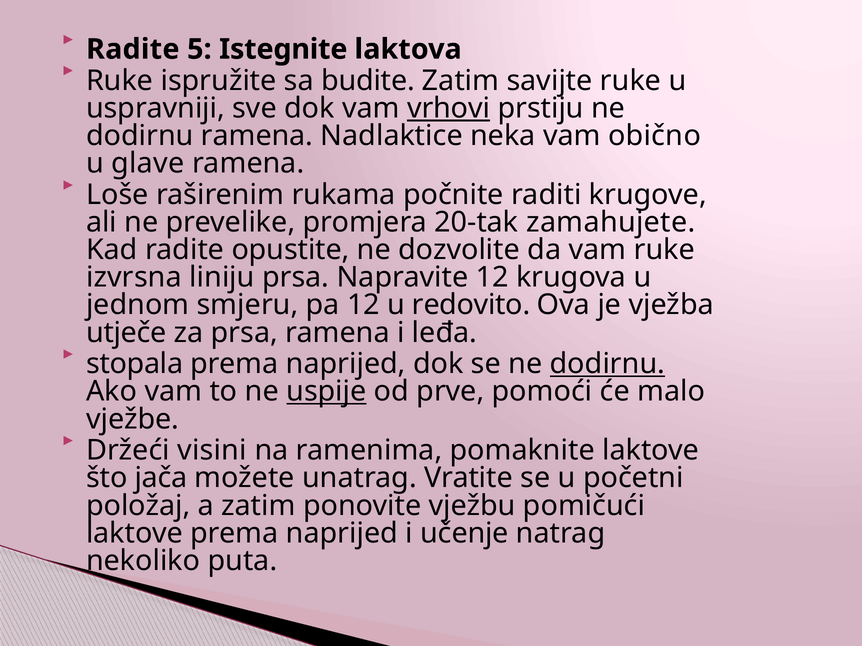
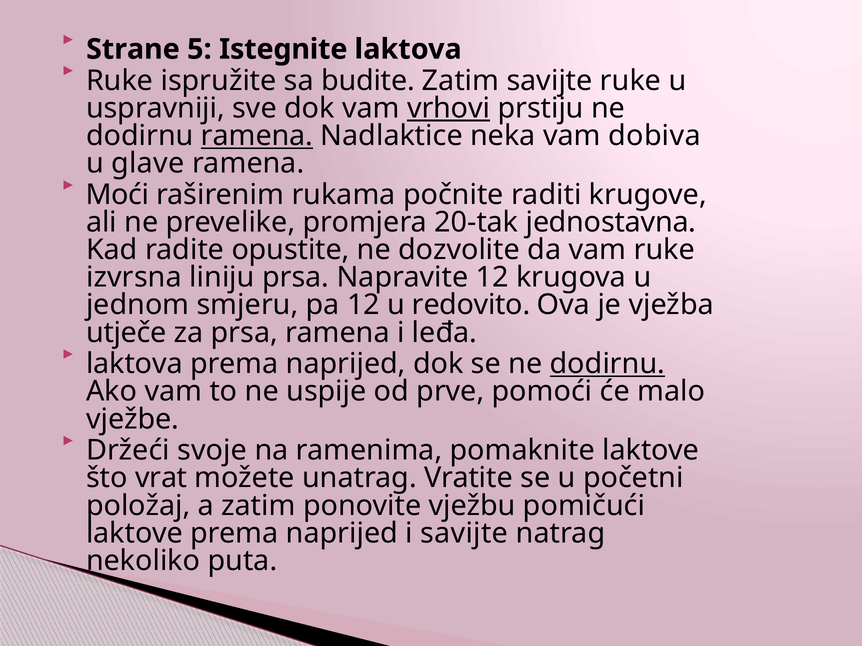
Radite: Radite -> Strane (133, 49)
ramena underline: none -> present (257, 136)
obično: obično -> dobiva (655, 136)
Loše: Loše -> Moći (117, 195)
zamahujete: zamahujete -> jednostavna (611, 222)
stopala: stopala -> laktova (134, 364)
uspije underline: present -> none (326, 392)
visini: visini -> svoje (212, 451)
jača: jača -> vrat (161, 478)
i učenje: učenje -> savijte (464, 534)
